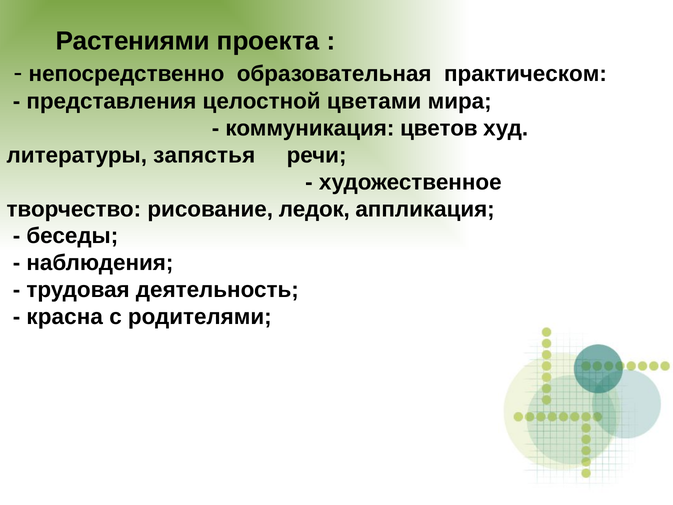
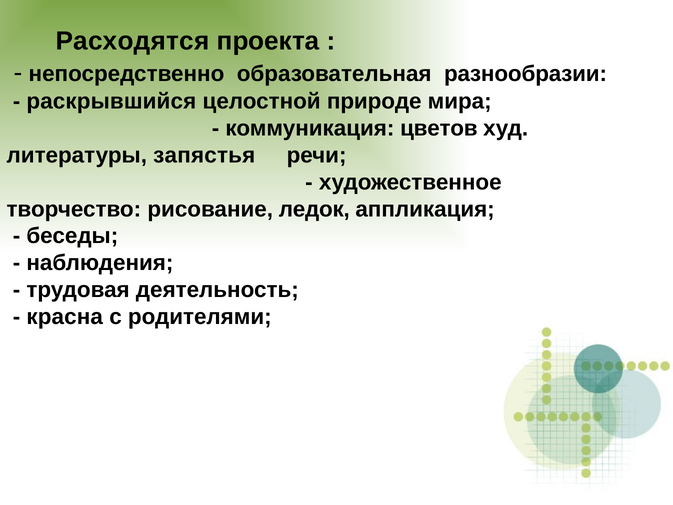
Растениями: Растениями -> Расходятся (133, 41)
практическом: практическом -> разнообразии (526, 74)
представления: представления -> раскрывшийся (111, 101)
цветами: цветами -> природе (374, 101)
